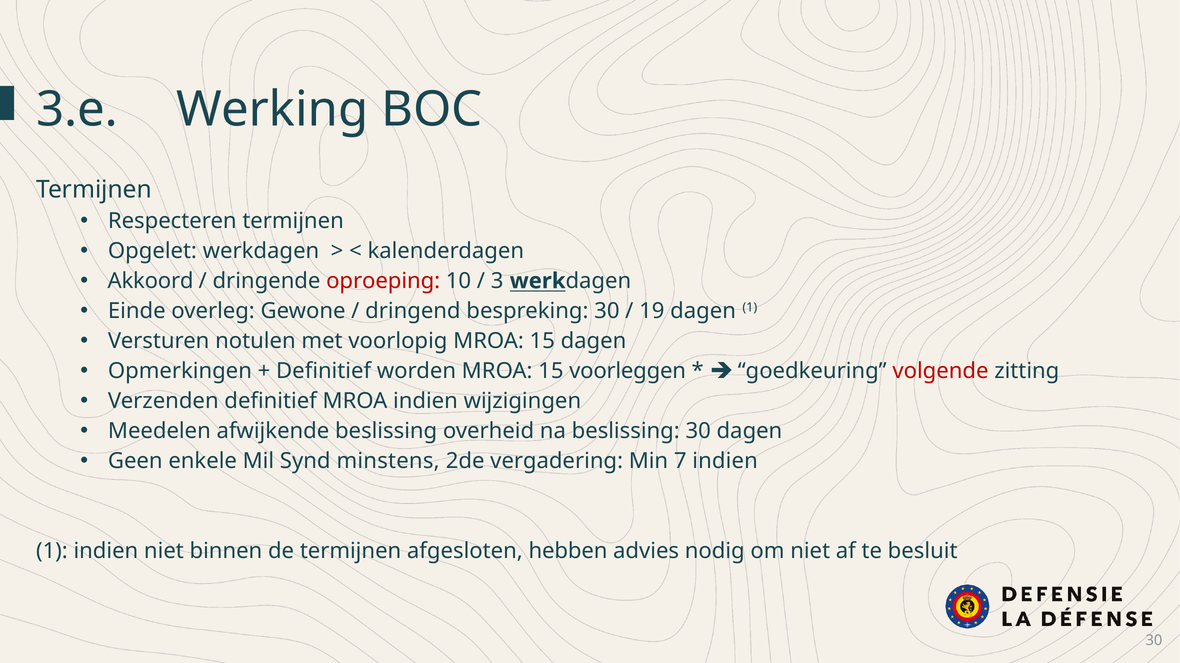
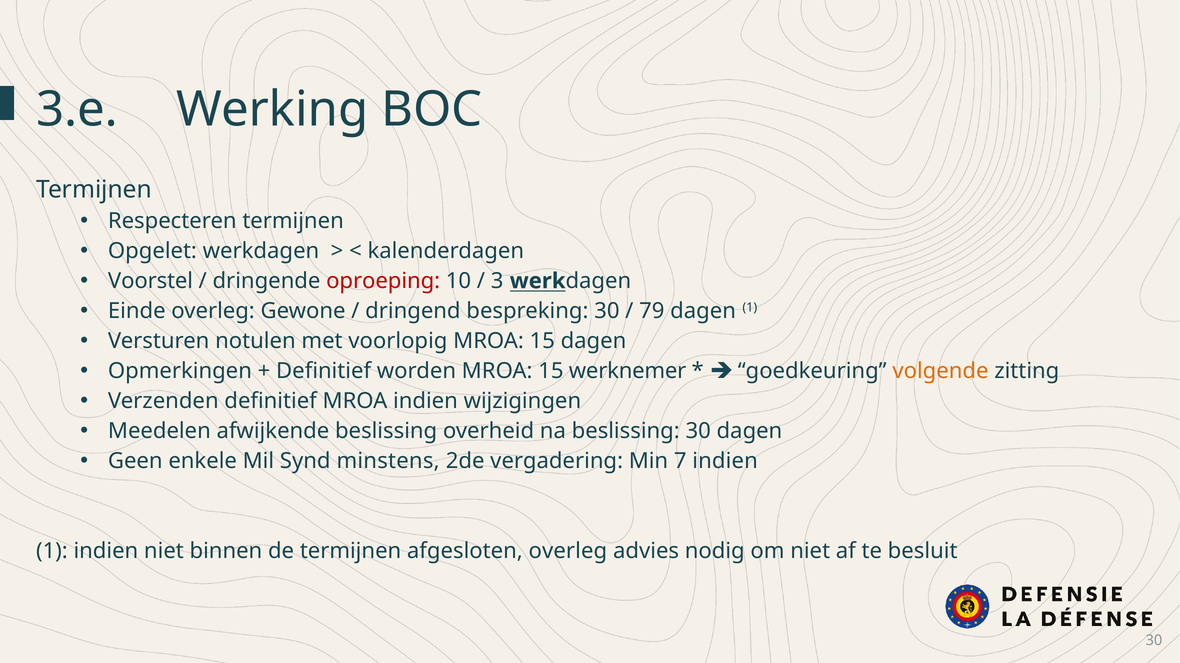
Akkoord: Akkoord -> Voorstel (151, 281)
19: 19 -> 79 (652, 311)
voorleggen: voorleggen -> werknemer (628, 371)
volgende colour: red -> orange (940, 371)
afgesloten hebben: hebben -> overleg (568, 551)
